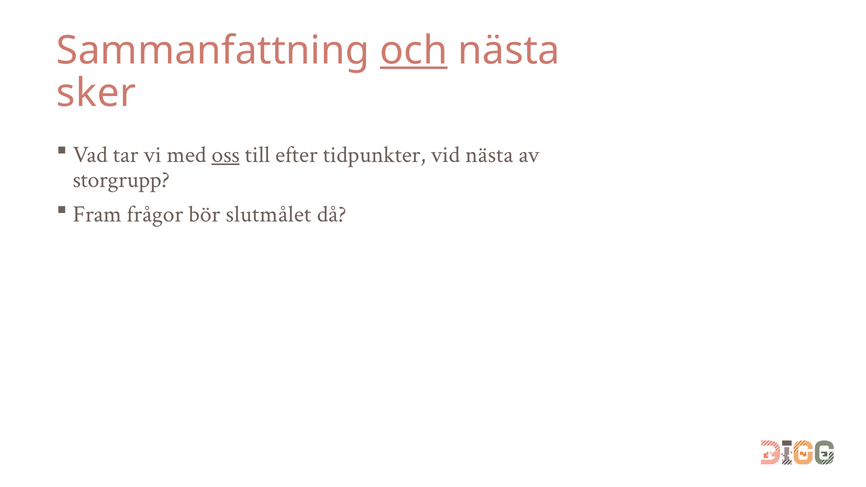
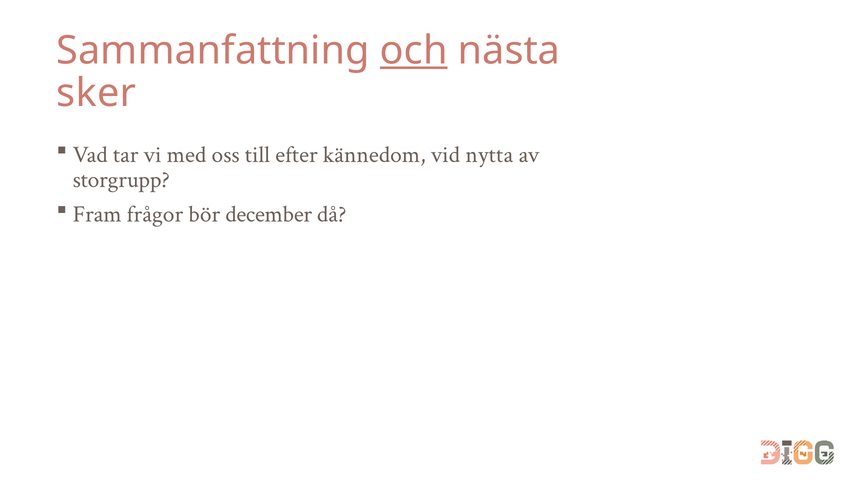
oss underline: present -> none (226, 154)
tidpunkter: tidpunkter -> kännedom (374, 154)
vid nästa: nästa -> nytta (489, 154)
slutmålet: slutmålet -> december (269, 214)
